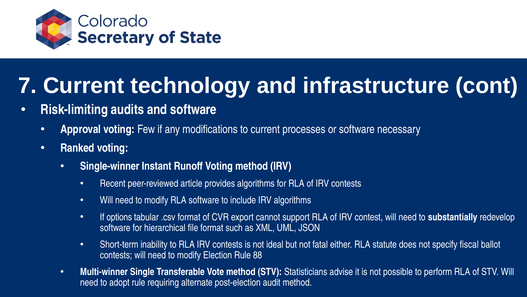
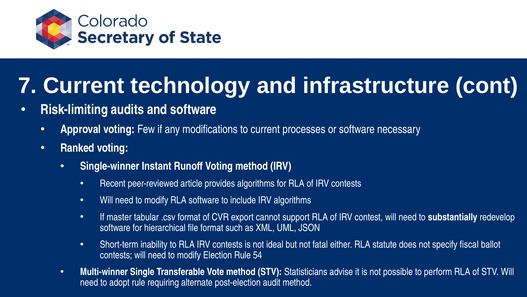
options: options -> master (119, 217)
88: 88 -> 54 (258, 255)
